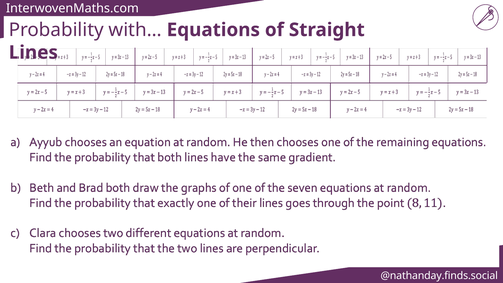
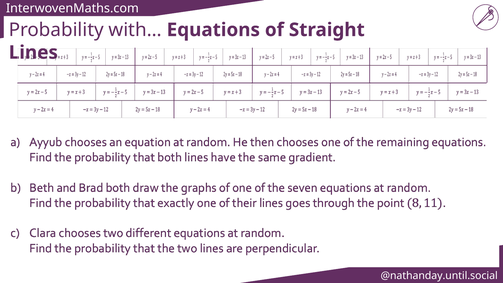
@nathanday.finds.social: @nathanday.finds.social -> @nathanday.until.social (439, 276)
